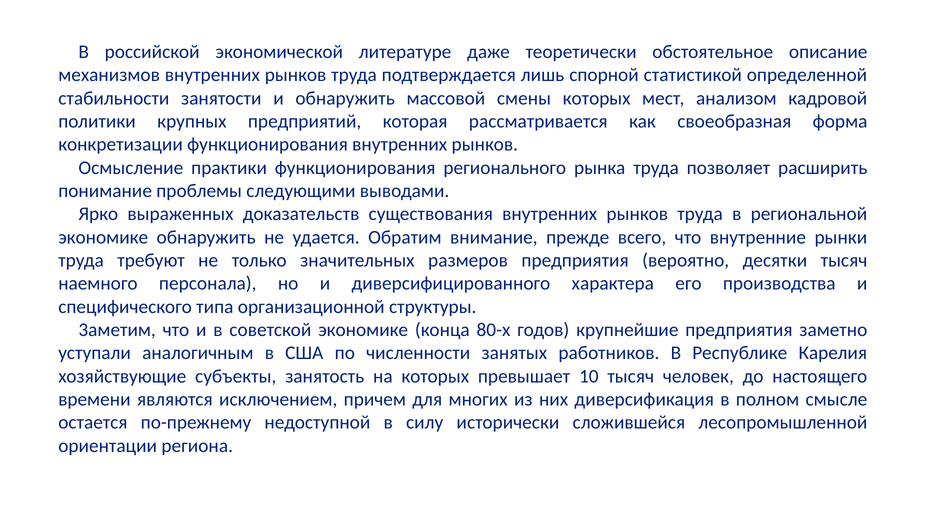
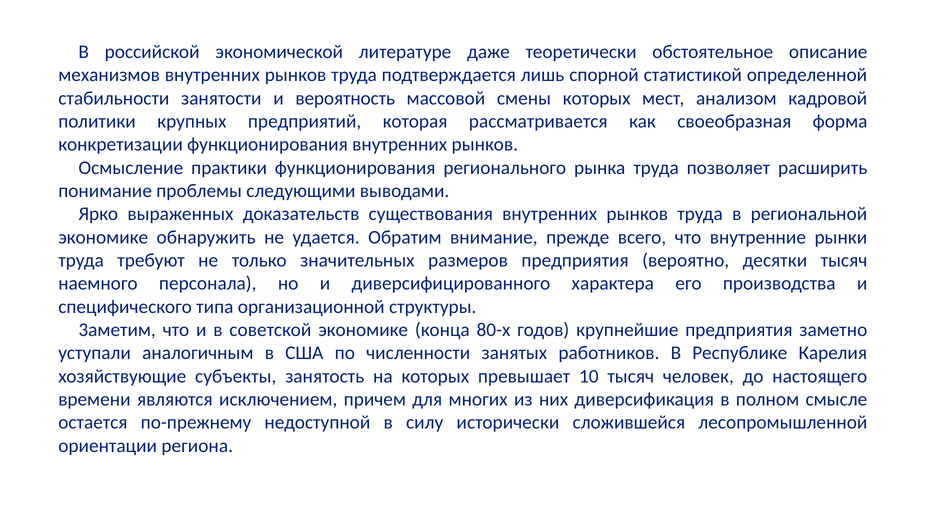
и обнаружить: обнаружить -> вероятность (345, 98)
